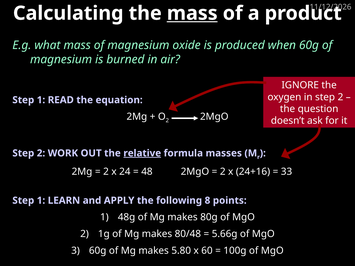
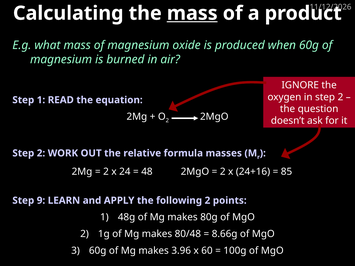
relative underline: present -> none (142, 153)
33: 33 -> 85 (287, 172)
1: 1 -> 9 (41, 201)
following 8: 8 -> 2 (207, 201)
5.66g: 5.66g -> 8.66g (225, 234)
5.80: 5.80 -> 3.96 (181, 251)
